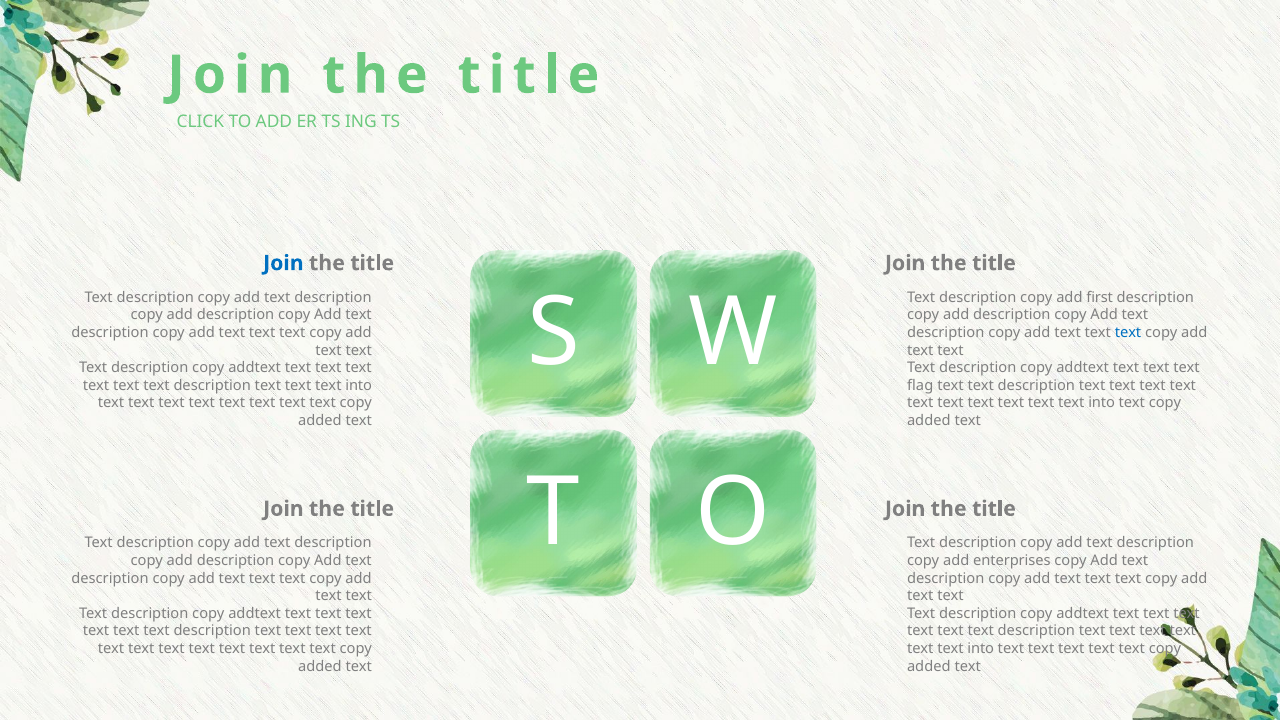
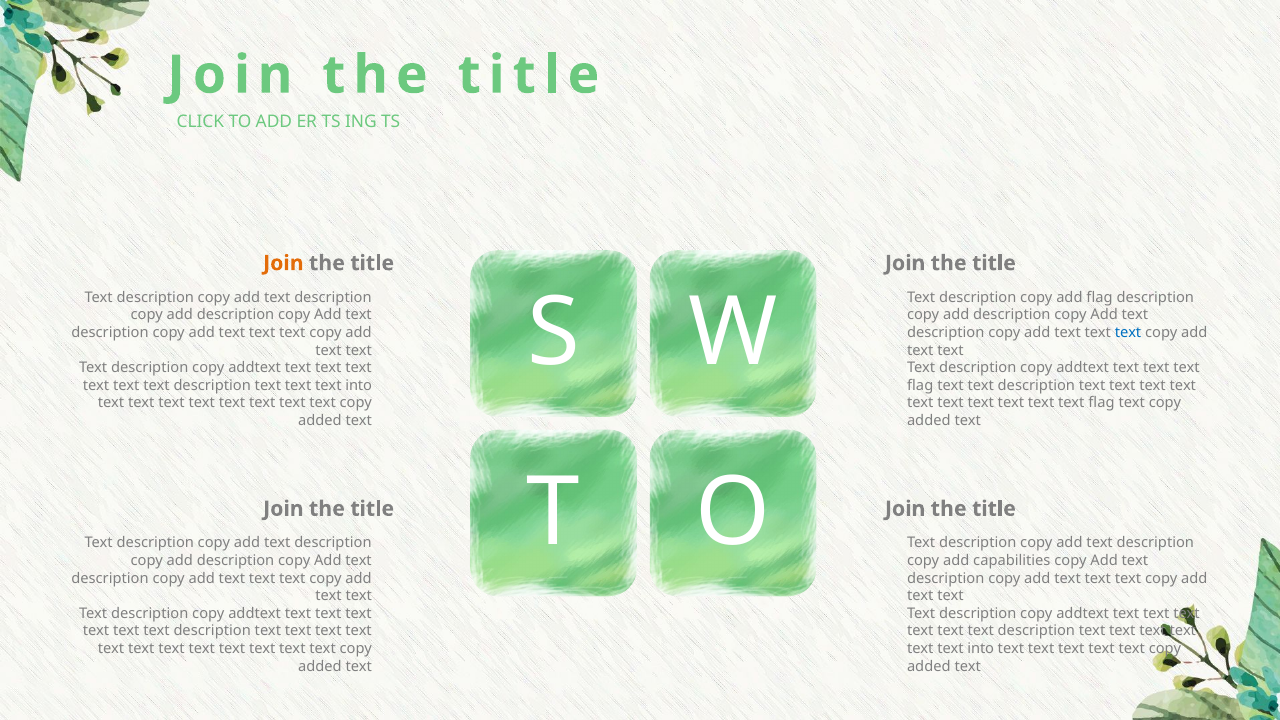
Join colour: blue -> orange (283, 263)
add first: first -> flag (1100, 298)
into: into -> flag (1102, 403)
enterprises: enterprises -> capabilities (1012, 561)
